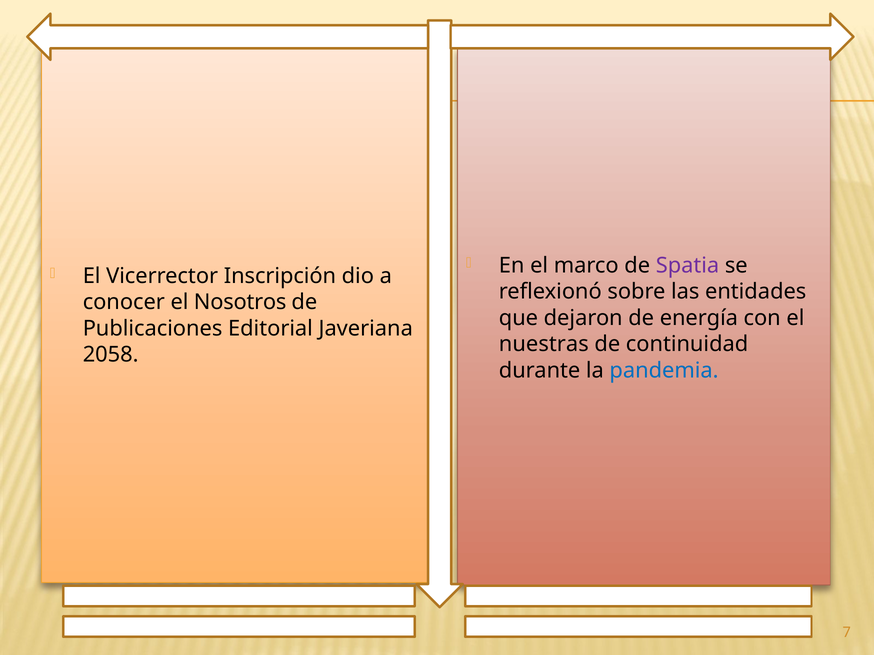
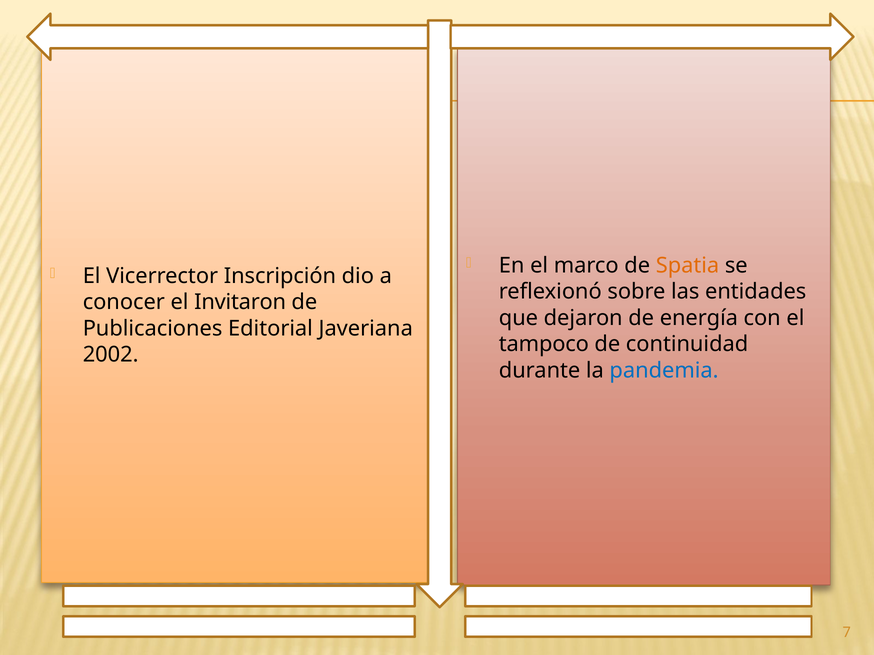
Spatia colour: purple -> orange (687, 266)
Nosotros: Nosotros -> Invitaron (240, 302)
nuestras: nuestras -> tampoco (544, 344)
2058: 2058 -> 2002 (111, 355)
